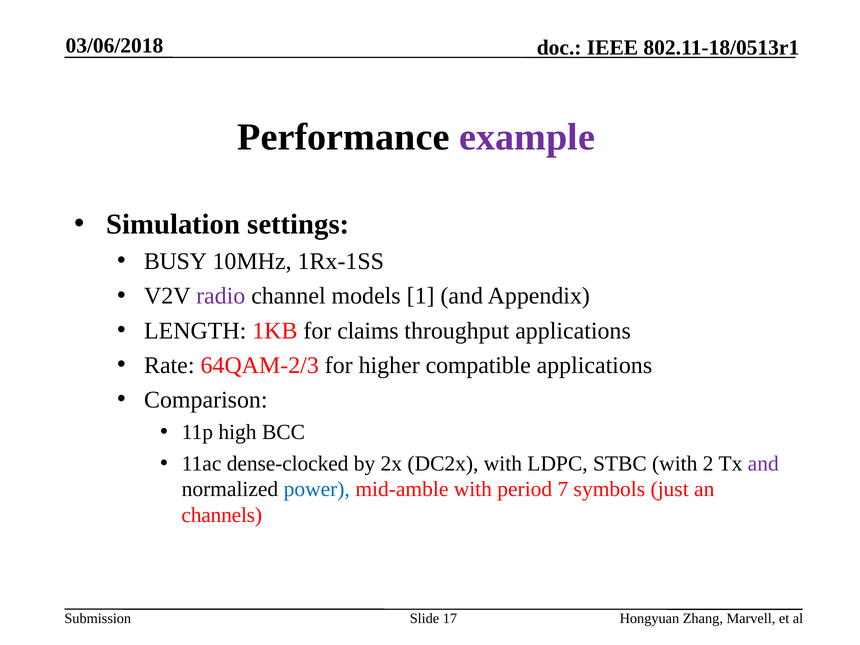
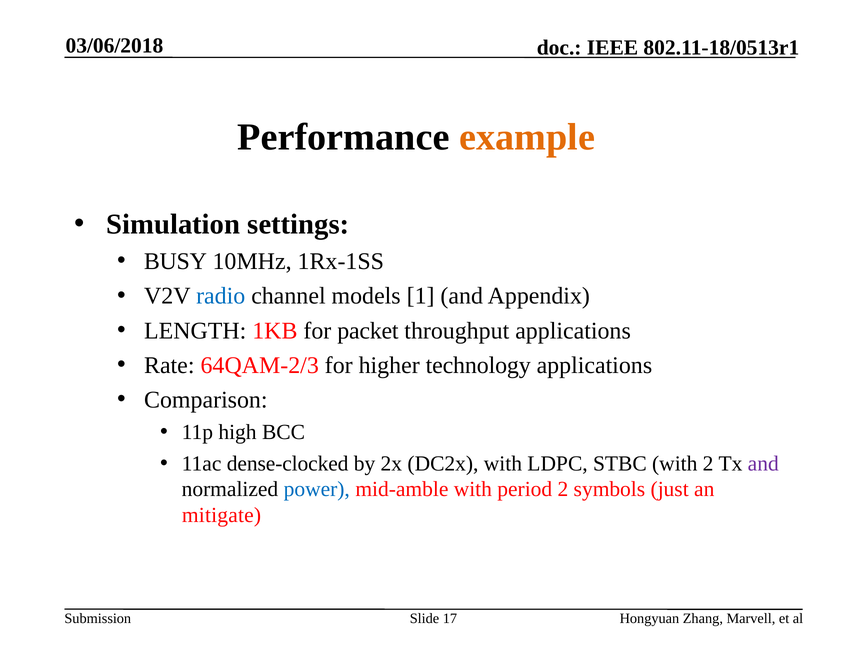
example colour: purple -> orange (527, 137)
radio colour: purple -> blue (221, 296)
claims: claims -> packet (368, 331)
compatible: compatible -> technology (478, 365)
period 7: 7 -> 2 (563, 489)
channels: channels -> mitigate (222, 515)
